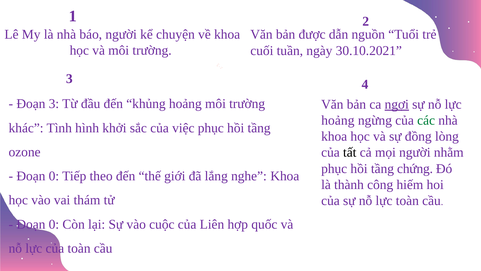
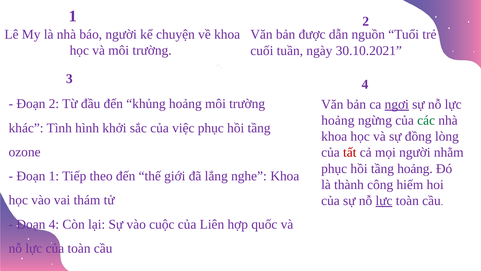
Đoạn 3: 3 -> 2 (54, 104)
tất colour: black -> red (350, 152)
tầng chứng: chứng -> hoảng (415, 168)
0: 0 -> 1 (54, 176)
lực underline: none -> present (384, 200)
0: 0 -> 4 (54, 224)
